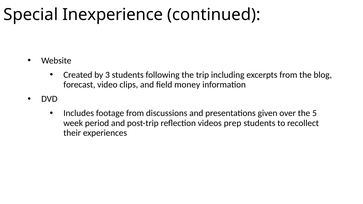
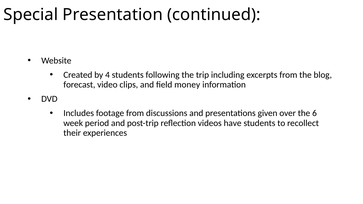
Inexperience: Inexperience -> Presentation (113, 15)
3: 3 -> 4 (108, 75)
5: 5 -> 6 (315, 113)
prep: prep -> have (233, 123)
